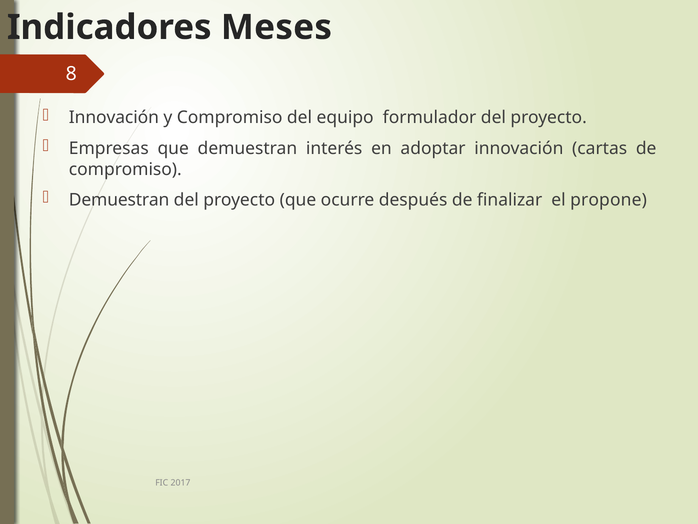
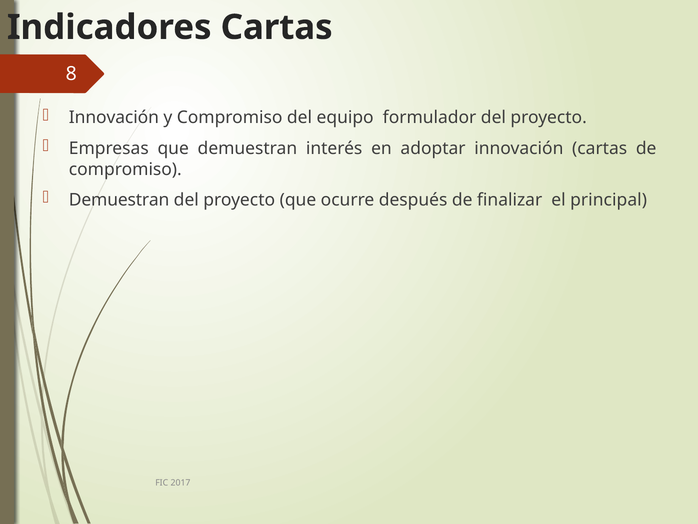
Indicadores Meses: Meses -> Cartas (277, 27)
propone: propone -> principal (609, 200)
